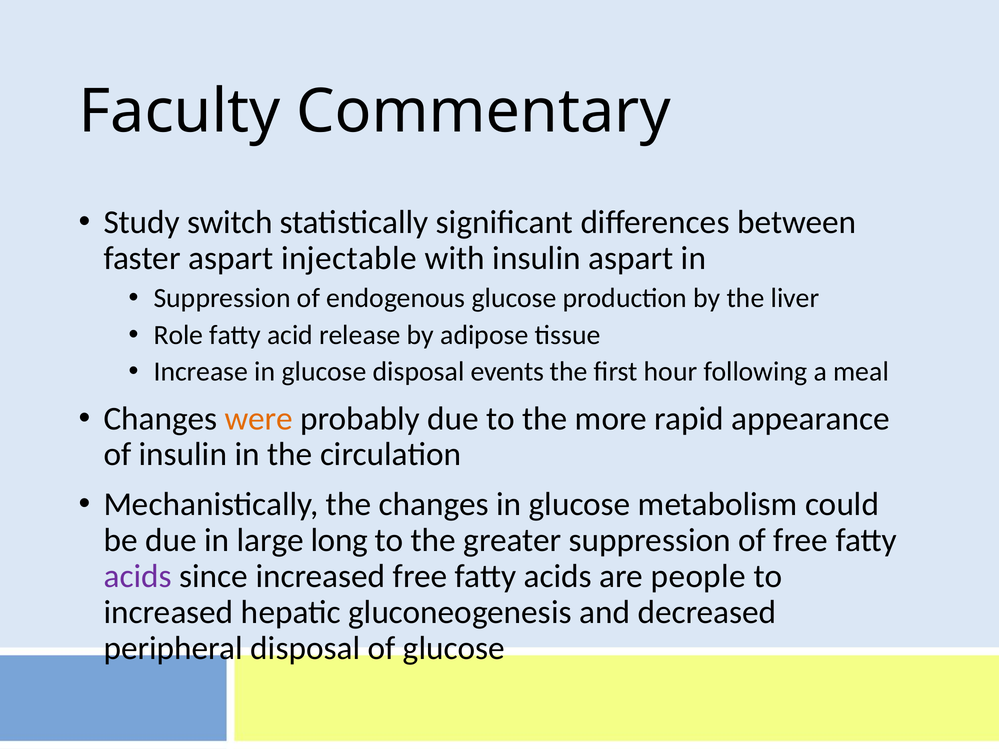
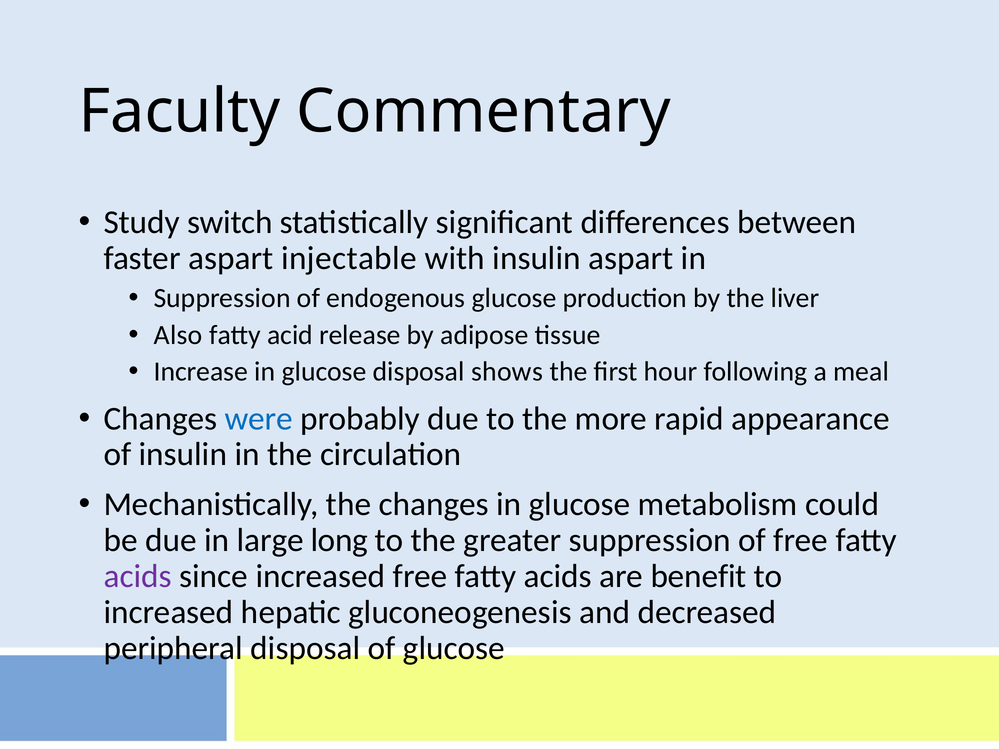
Role: Role -> Also (178, 335)
events: events -> shows (507, 372)
were colour: orange -> blue (259, 419)
people: people -> benefit (699, 576)
